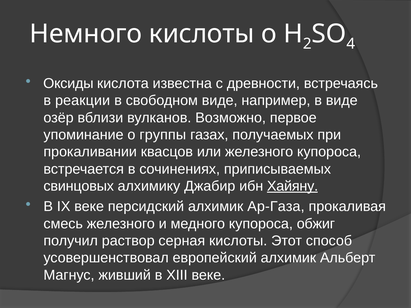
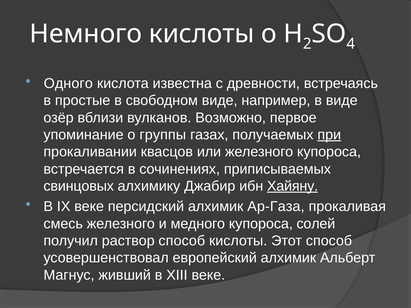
Оксиды: Оксиды -> Одного (68, 84)
реакции: реакции -> простые (83, 101)
при underline: none -> present (329, 135)
обжиг: обжиг -> солей (316, 224)
раствор серная: серная -> способ (182, 241)
